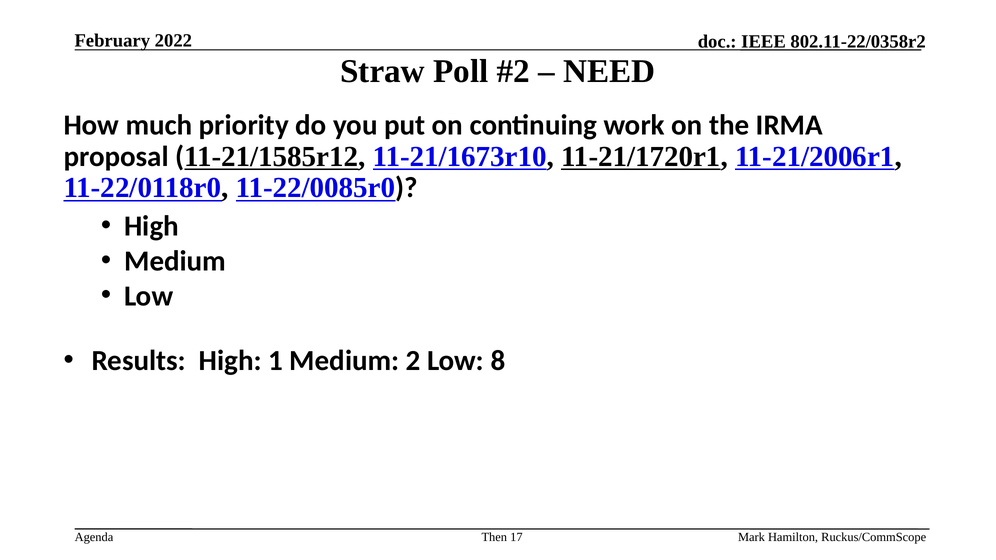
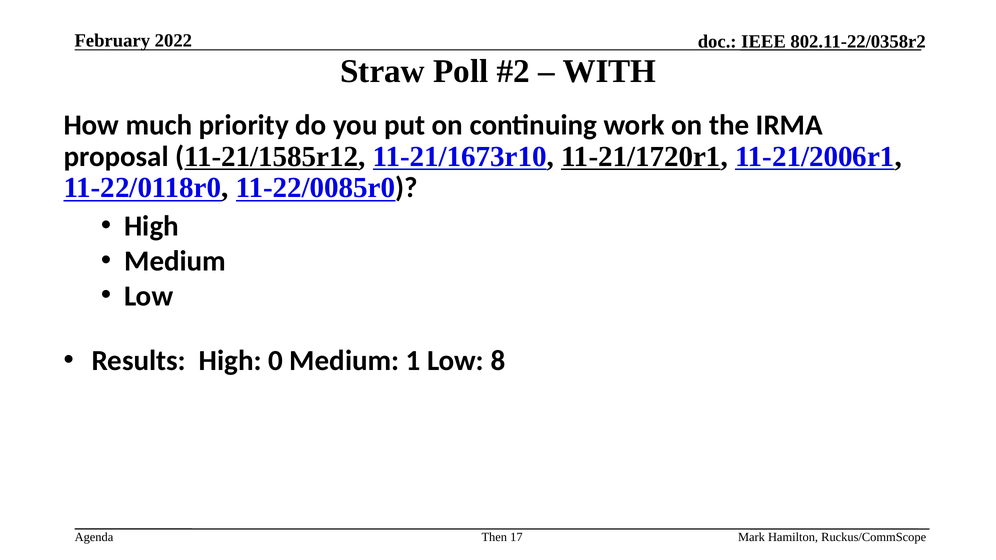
NEED: NEED -> WITH (610, 71)
1: 1 -> 0 (276, 361)
2: 2 -> 1 (413, 361)
